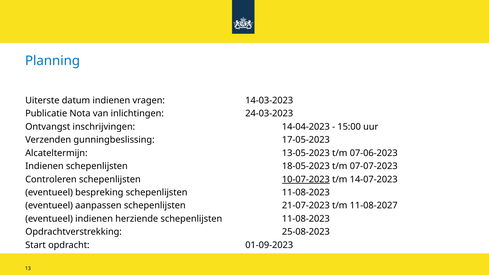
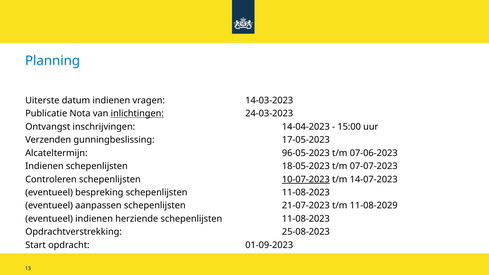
inlichtingen underline: none -> present (137, 114)
13-05-2023: 13-05-2023 -> 96-05-2023 (306, 153)
11-08-2027: 11-08-2027 -> 11-08-2029 (374, 206)
